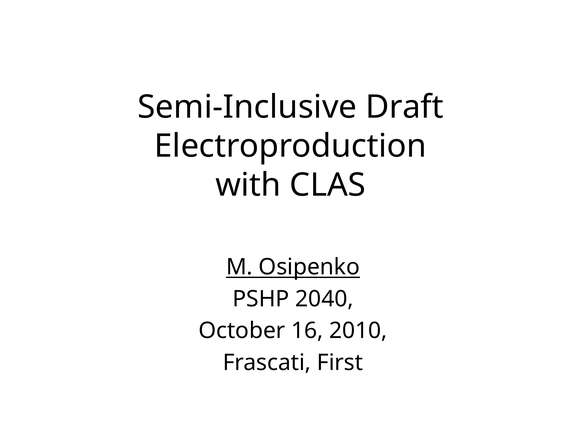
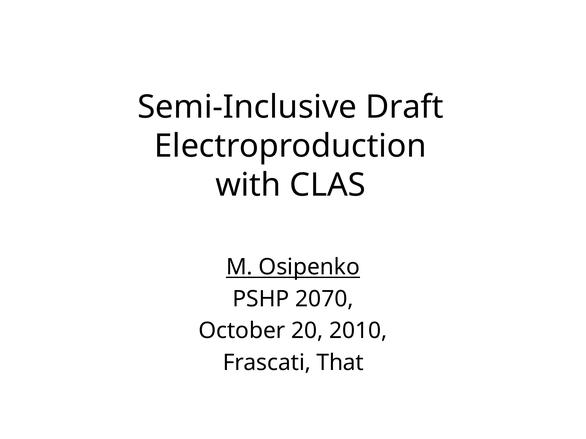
2040: 2040 -> 2070 (324, 299)
16: 16 -> 20 (307, 331)
First: First -> That (340, 363)
